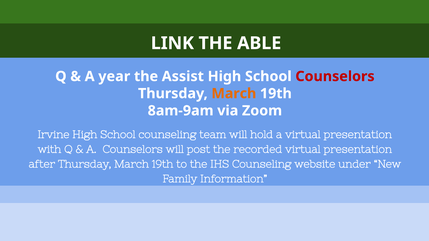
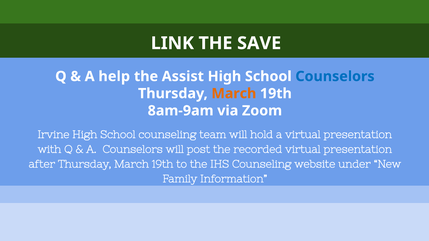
ABLE: ABLE -> SAVE (259, 43)
year: year -> help (114, 76)
Counselors colour: red -> blue (335, 76)
